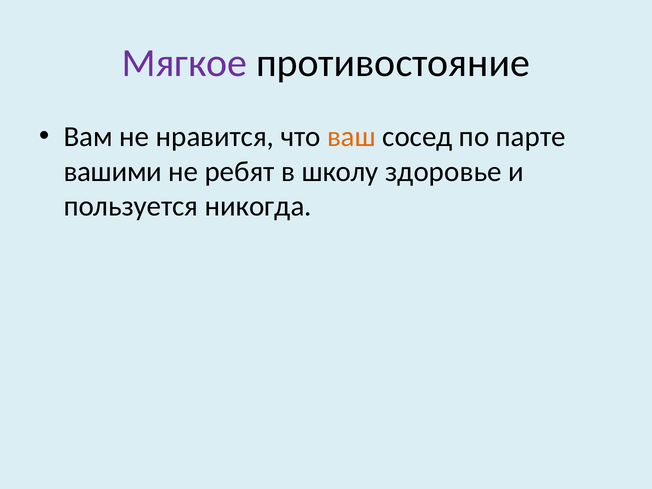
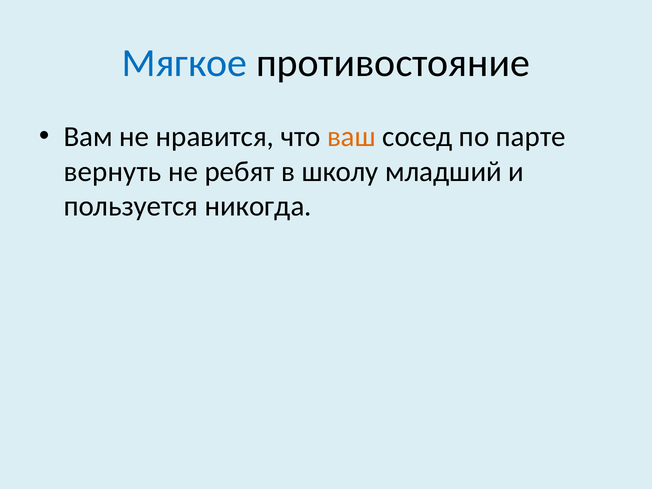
Мягкое colour: purple -> blue (184, 63)
вашими: вашими -> вернуть (113, 172)
здоровье: здоровье -> младший (443, 172)
